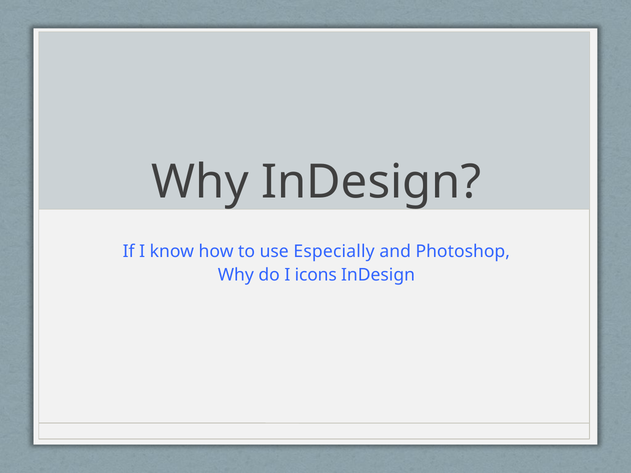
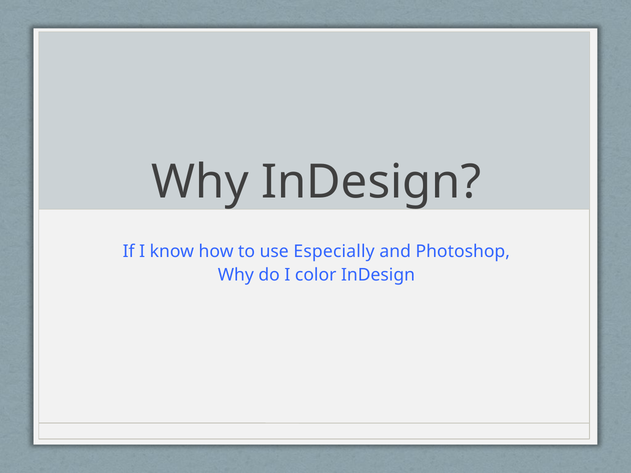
icons: icons -> color (316, 275)
